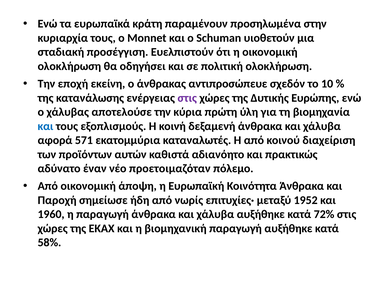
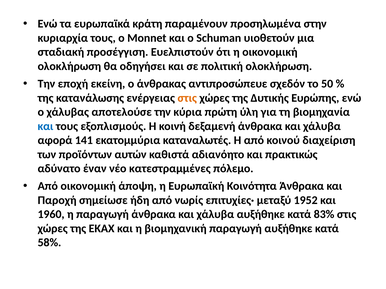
10: 10 -> 50 (327, 84)
στις colour: purple -> orange (187, 98)
571: 571 -> 141 (84, 140)
προετοιμαζόταν: προετοιμαζόταν -> κατεστραμμένες (170, 169)
72%: 72% -> 83% (324, 215)
